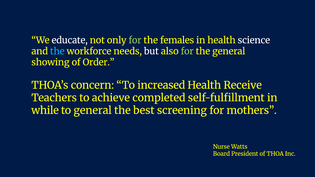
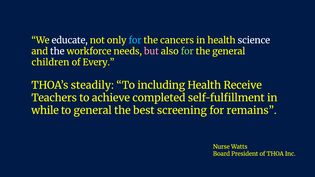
for colour: light green -> light blue (135, 40)
females: females -> cancers (177, 40)
the colour: light blue -> white (57, 51)
but colour: white -> pink (151, 51)
showing: showing -> children (50, 62)
Order: Order -> Every (98, 62)
concern: concern -> steadily (92, 85)
increased: increased -> including (161, 85)
mothers: mothers -> remains (252, 111)
